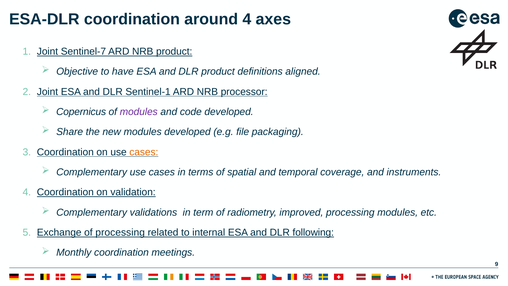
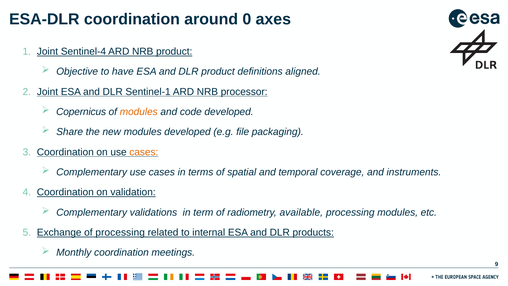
around 4: 4 -> 0 (247, 19)
Sentinel-7: Sentinel-7 -> Sentinel-4 (83, 51)
modules colour: purple -> orange (139, 112)
improved: improved -> available (301, 212)
following: following -> products (313, 232)
